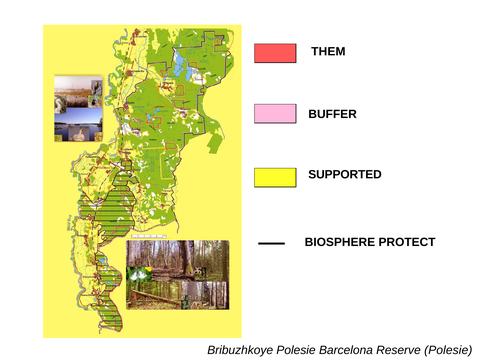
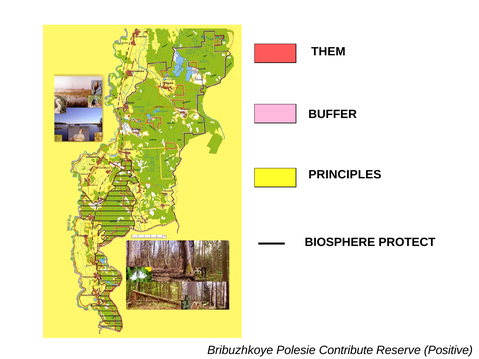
SUPPORTED: SUPPORTED -> PRINCIPLES (345, 175)
Barcelona: Barcelona -> Contribute (346, 350)
Reserve Polesie: Polesie -> Positive (448, 350)
